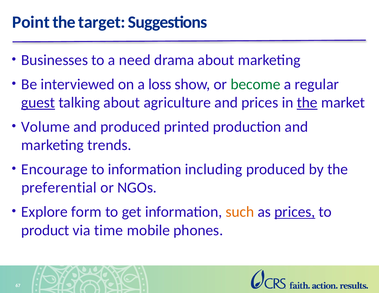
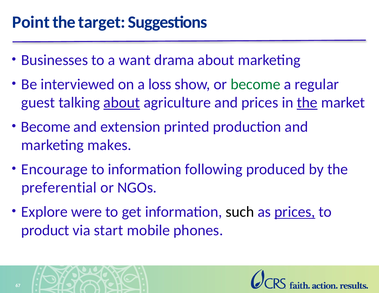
need: need -> want (135, 60)
guest underline: present -> none (38, 103)
about underline: none -> present (122, 103)
Volume: Volume -> Become (46, 127)
and produced: produced -> extension (130, 127)
trends: trends -> makes (109, 145)
including: including -> following (214, 169)
form: form -> were (87, 212)
such colour: orange -> black (240, 212)
time: time -> start (109, 230)
